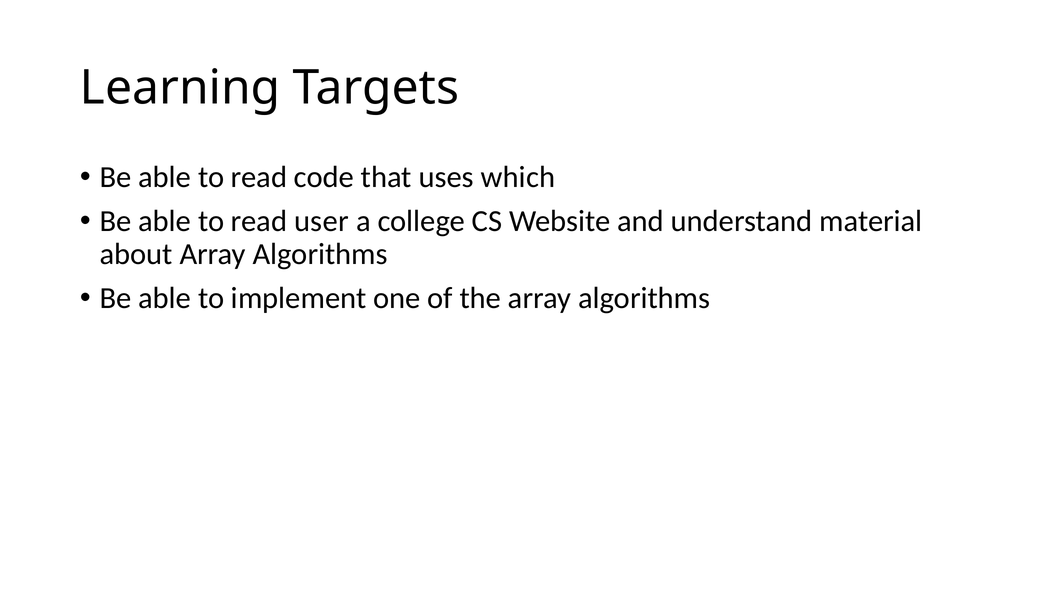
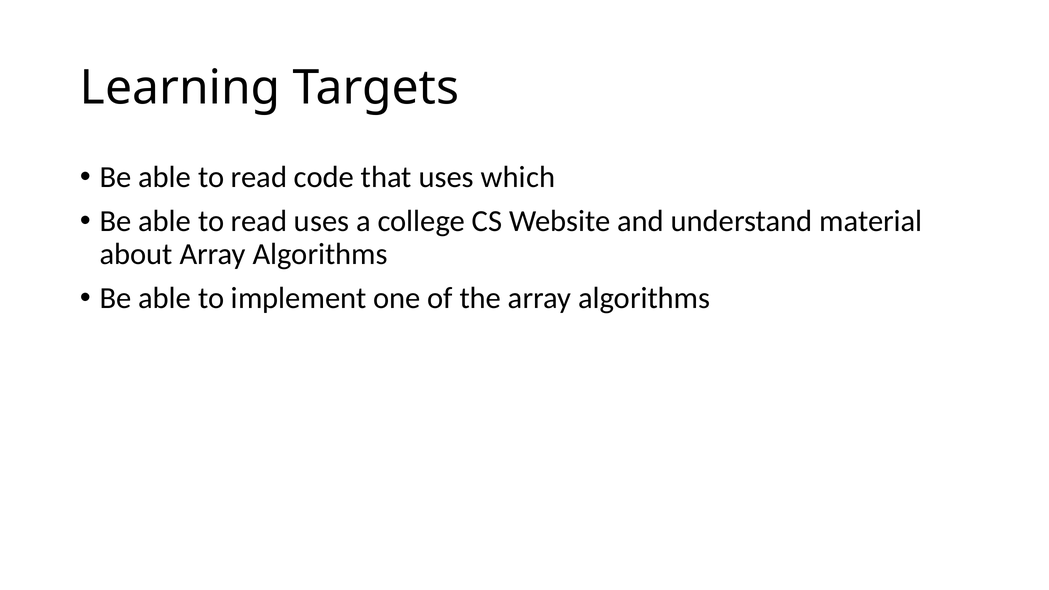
read user: user -> uses (322, 221)
